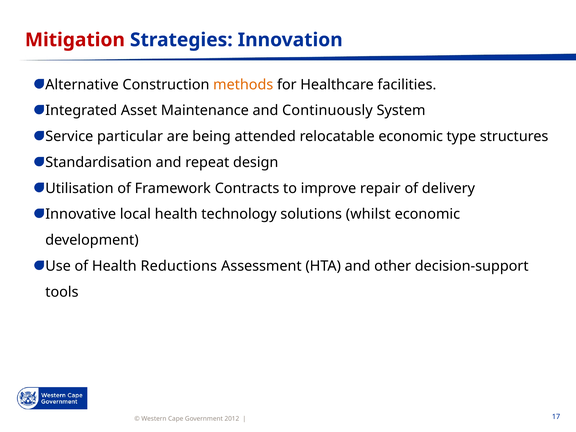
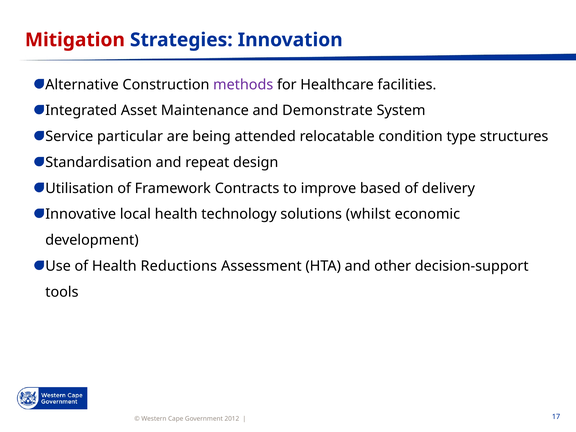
methods colour: orange -> purple (243, 85)
Continuously: Continuously -> Demonstrate (327, 111)
relocatable economic: economic -> condition (411, 136)
repair: repair -> based (380, 188)
